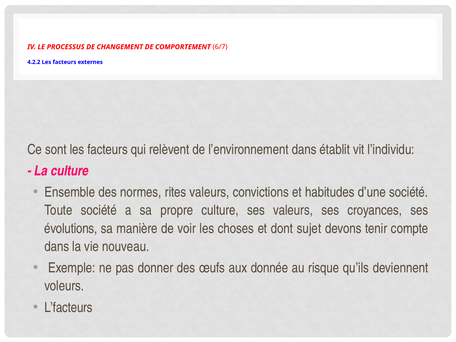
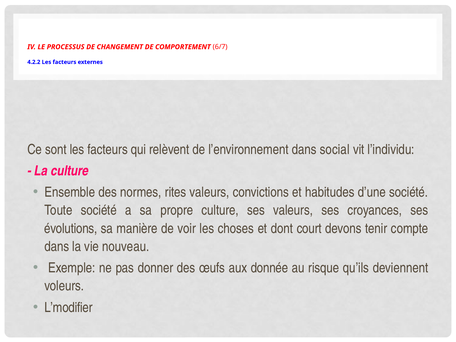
établit: établit -> social (335, 149)
sujet: sujet -> court (309, 228)
L’facteurs: L’facteurs -> L’modifier (69, 307)
